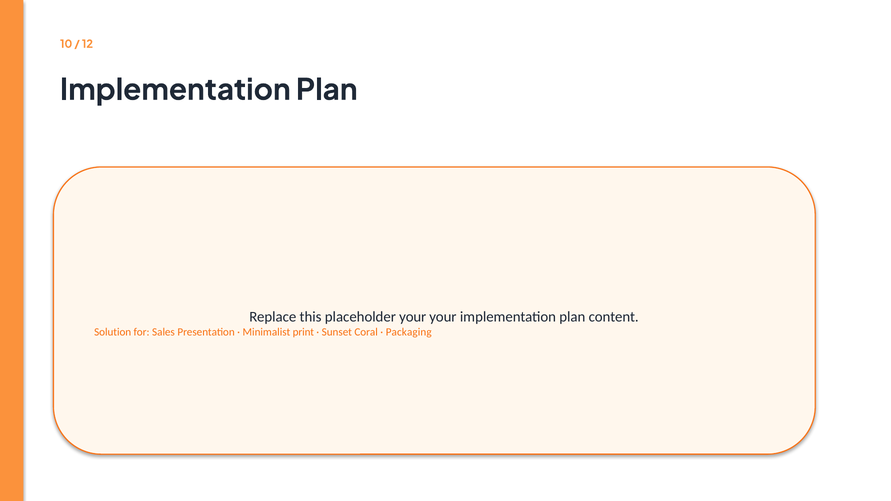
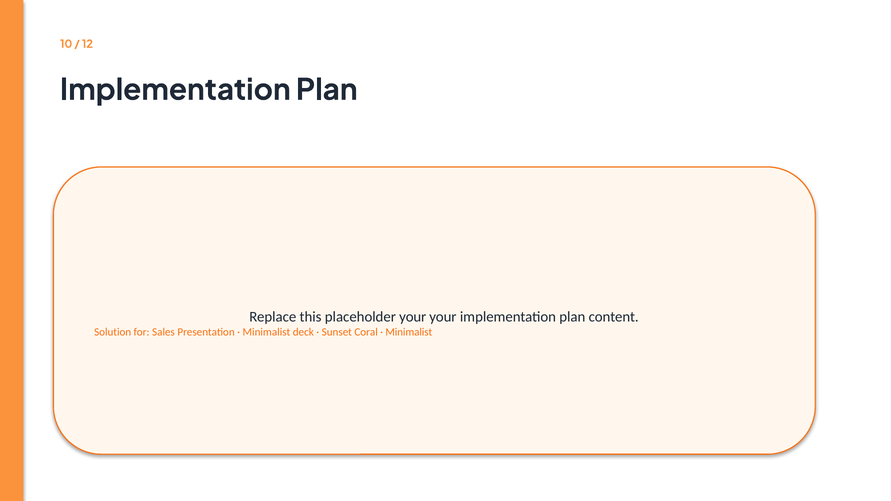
print: print -> deck (303, 332)
Packaging: Packaging -> Minimalist (409, 332)
